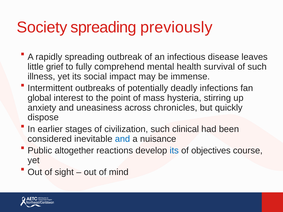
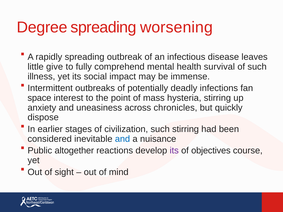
Society: Society -> Degree (42, 27)
previously: previously -> worsening (176, 27)
grief: grief -> give (55, 67)
global: global -> space (39, 98)
such clinical: clinical -> stirring (186, 129)
its colour: blue -> purple (174, 151)
